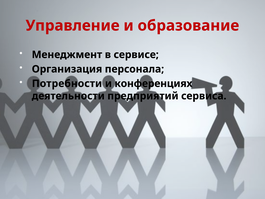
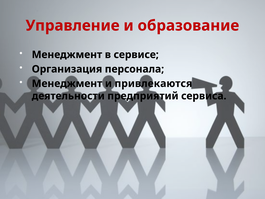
Потребности: Потребности -> Менеджмент (67, 83)
конференциях: конференциях -> привлекаются (153, 83)
